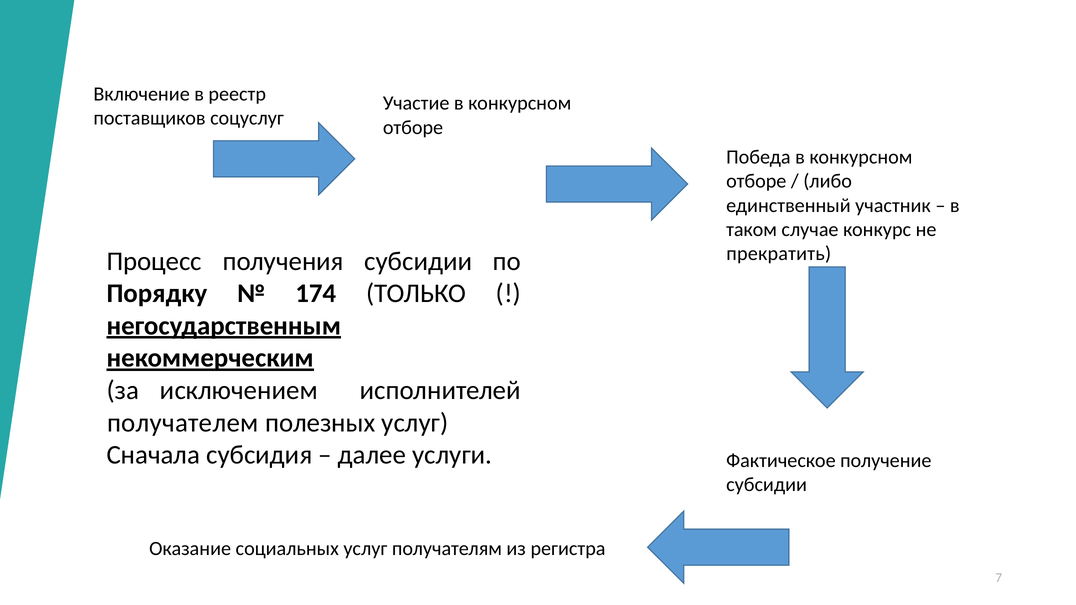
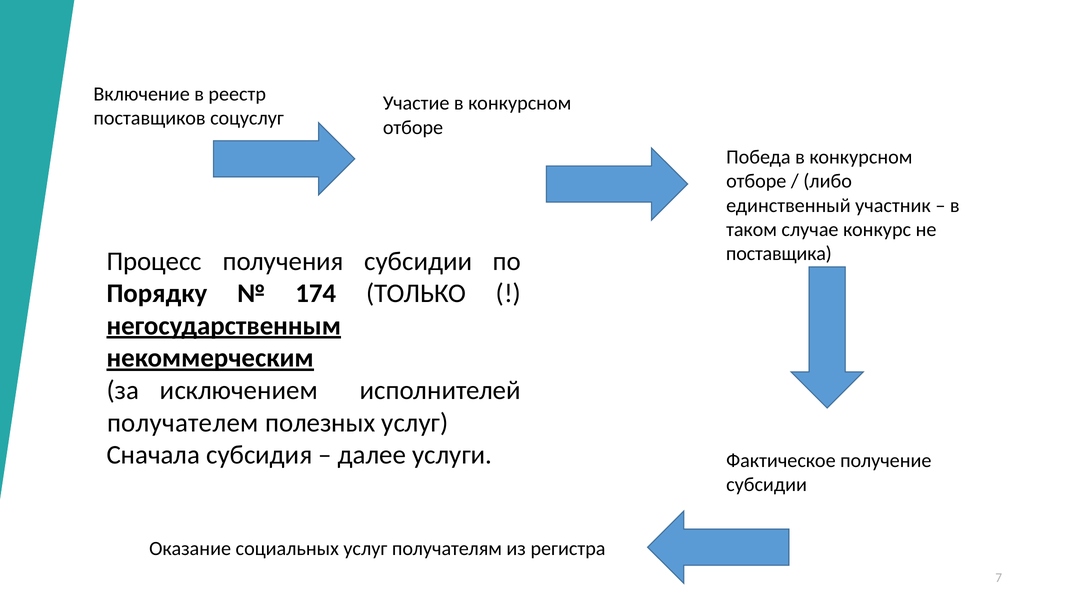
прекратить: прекратить -> поставщика (779, 254)
